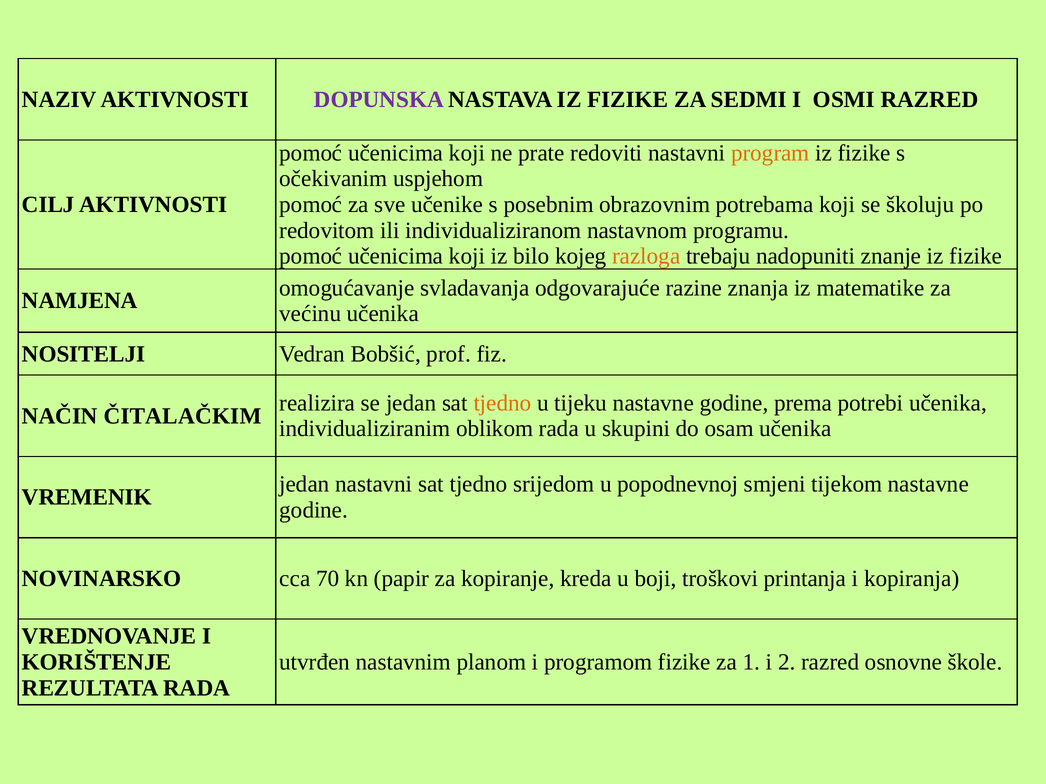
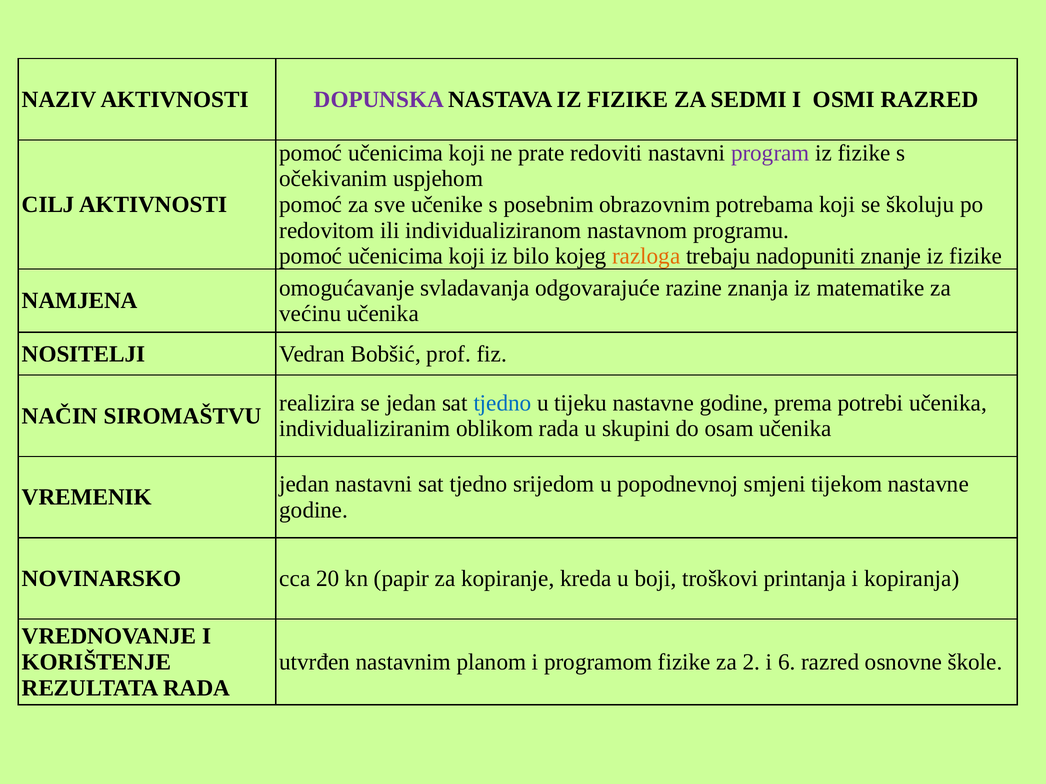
program colour: orange -> purple (770, 153)
tjedno colour: orange -> blue (502, 403)
ČITALAČKIM: ČITALAČKIM -> SIROMAŠTVU (183, 416)
70: 70 -> 20 (328, 579)
1: 1 -> 2 (751, 662)
2: 2 -> 6 (787, 662)
